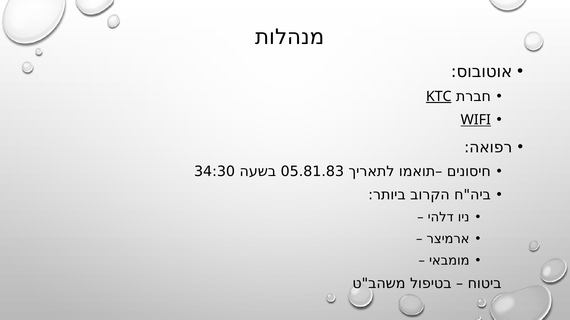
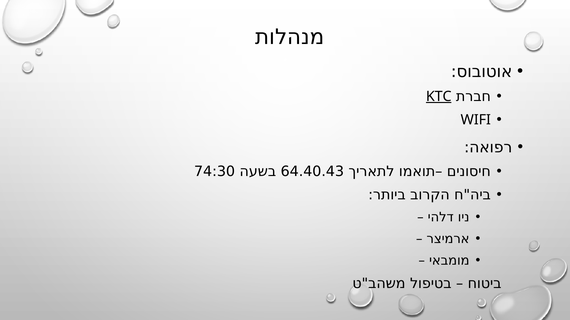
WIFI underline: present -> none (476, 120)
34:30: 34:30 -> 74:30 (215, 172)
05.81.83: 05.81.83 -> 64.40.43 (312, 172)
